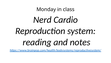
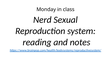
Cardio: Cardio -> Sexual (66, 20)
